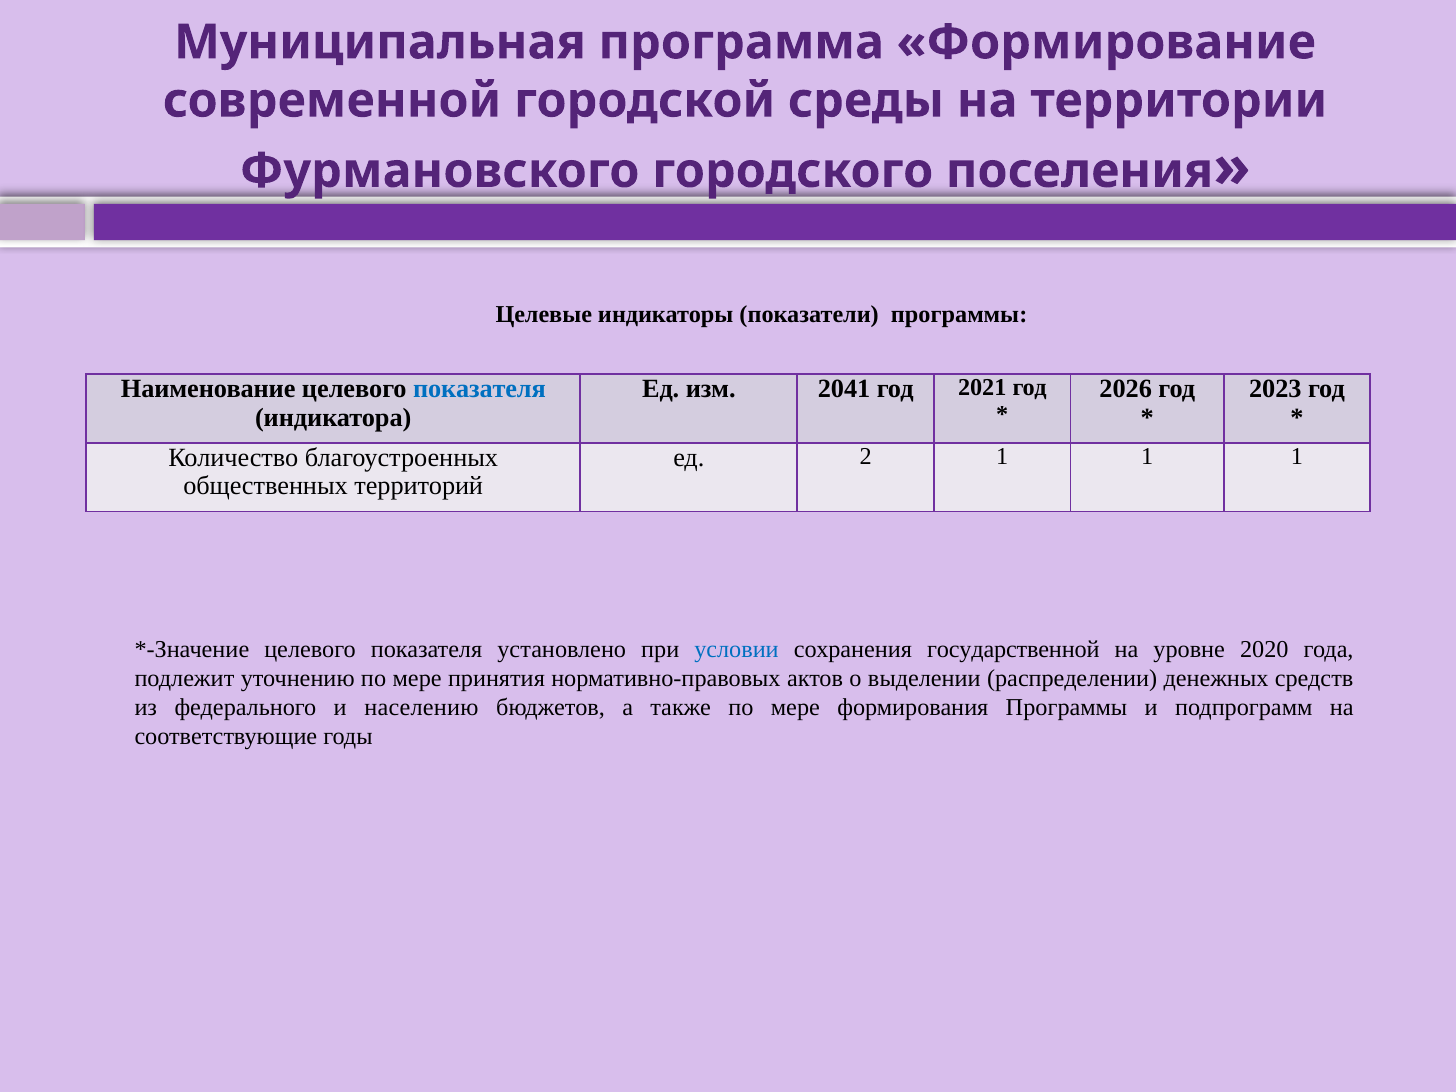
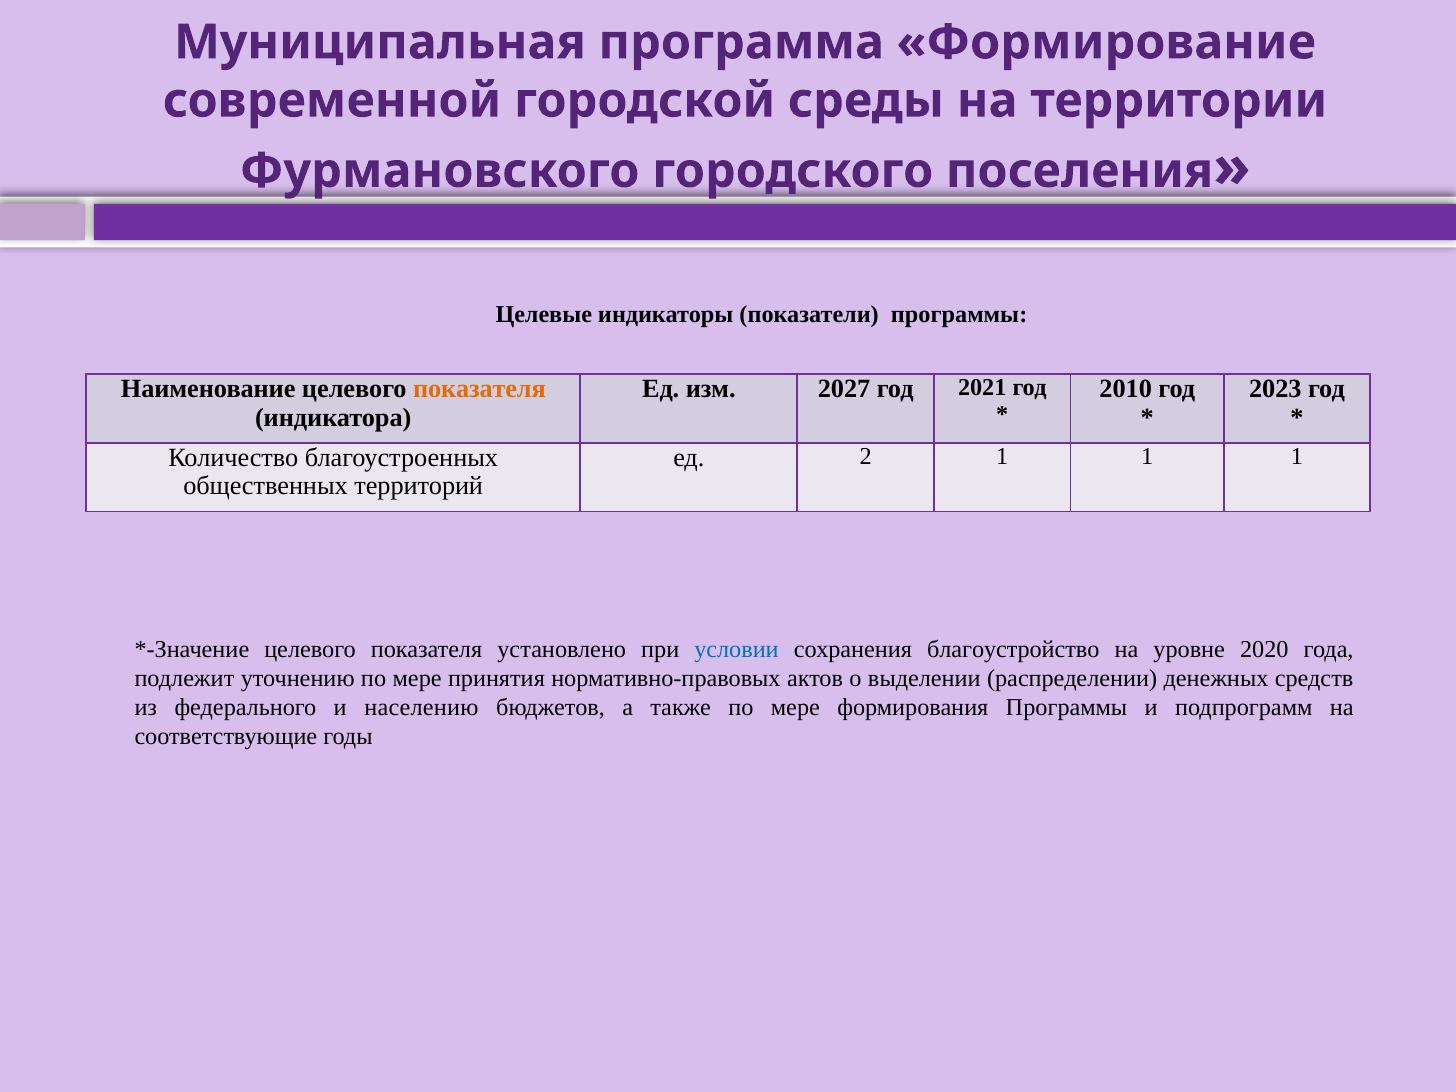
показателя colour: blue -> orange (480, 389)
2041: 2041 -> 2027 (844, 389)
2026: 2026 -> 2010 (1126, 389)
государственной: государственной -> благоустройство (1013, 650)
